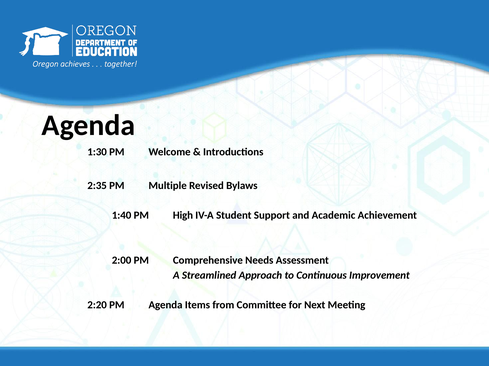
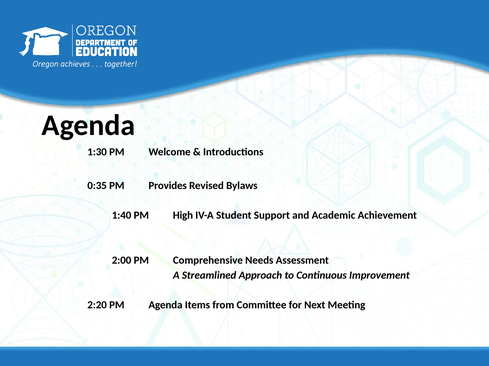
2:35: 2:35 -> 0:35 (97, 186)
Multiple: Multiple -> Provides (168, 186)
